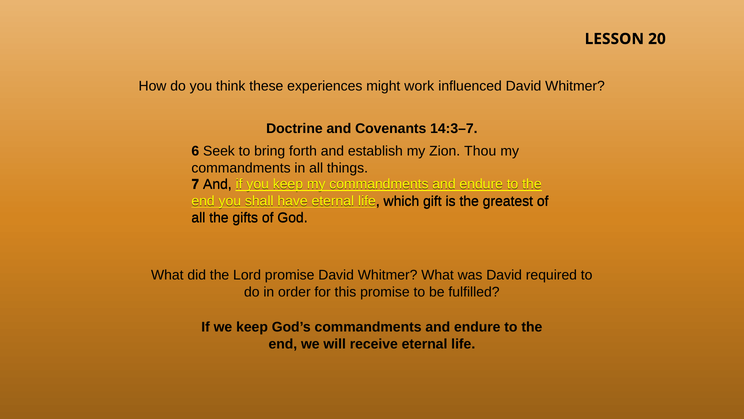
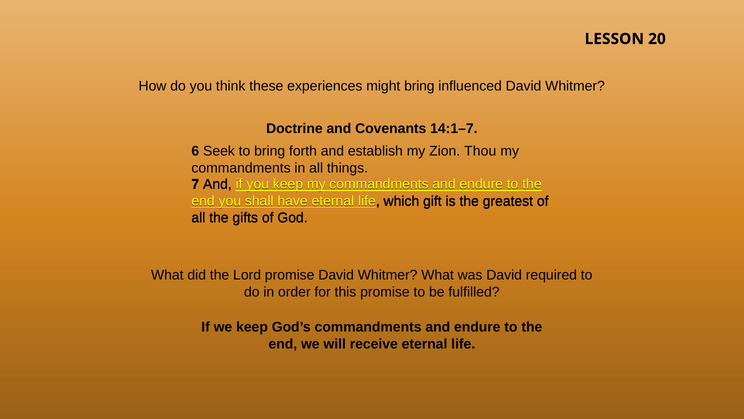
might work: work -> bring (419, 86)
14:3–7: 14:3–7 -> 14:1–7 (454, 128)
